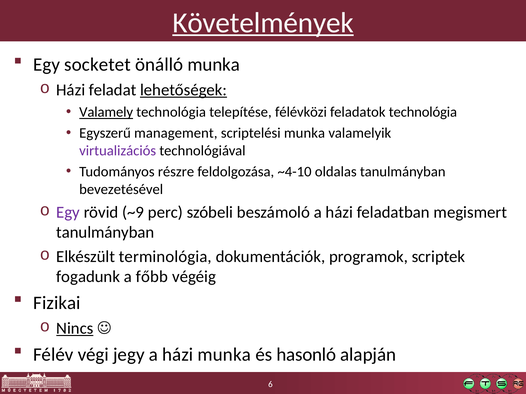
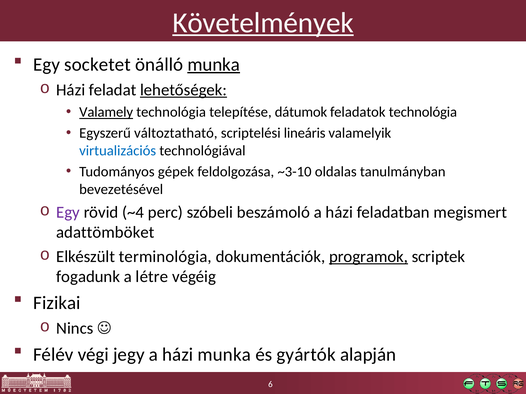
munka underline: none -> present (214, 65)
félévközi: félévközi -> dátumok (301, 112)
management: management -> változtatható (176, 133)
scriptelési munka: munka -> lineáris (305, 133)
virtualizációs colour: purple -> blue (118, 151)
részre: részre -> gépek (176, 172)
~4-10: ~4-10 -> ~3-10 (295, 172)
~9: ~9 -> ~4 (133, 213)
tanulmányban: tanulmányban -> adattömböket (105, 233)
programok underline: none -> present (369, 257)
főbb: főbb -> létre (152, 277)
Nincs underline: present -> none (75, 329)
hasonló: hasonló -> gyártók (306, 355)
